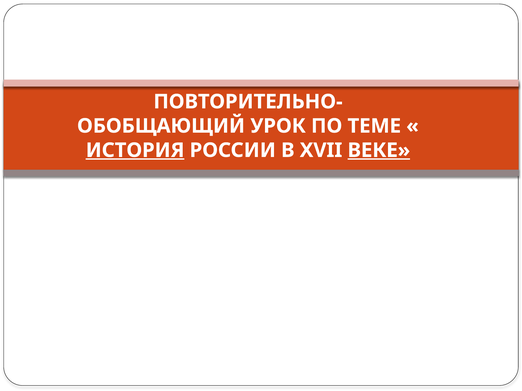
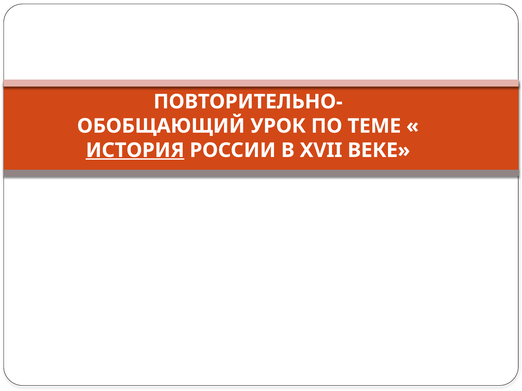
ВЕКЕ underline: present -> none (379, 150)
